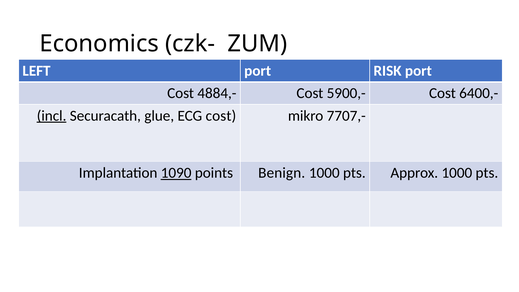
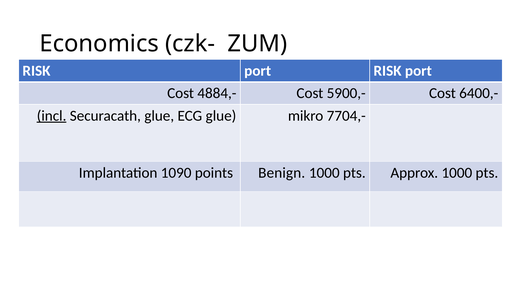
LEFT: LEFT -> RISK (37, 71)
ECG cost: cost -> glue (221, 116)
7707,-: 7707,- -> 7704,- (346, 116)
1090 underline: present -> none (176, 173)
